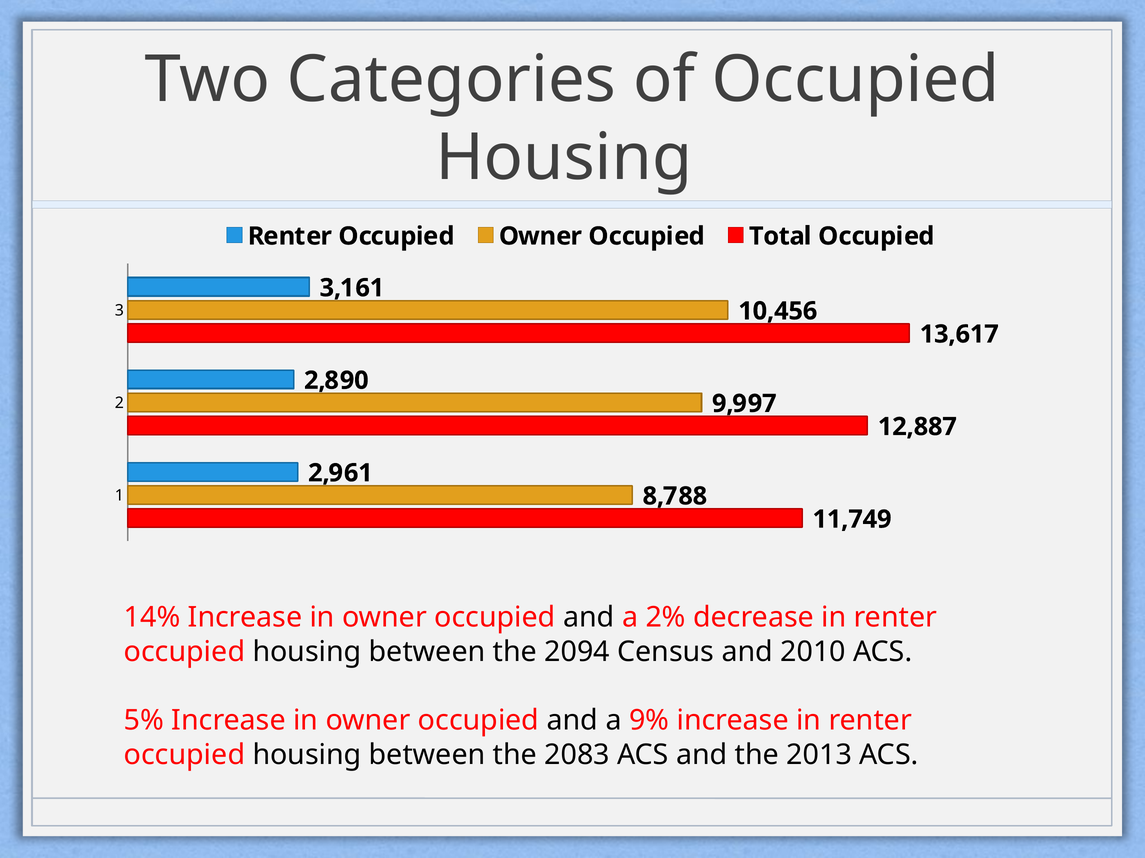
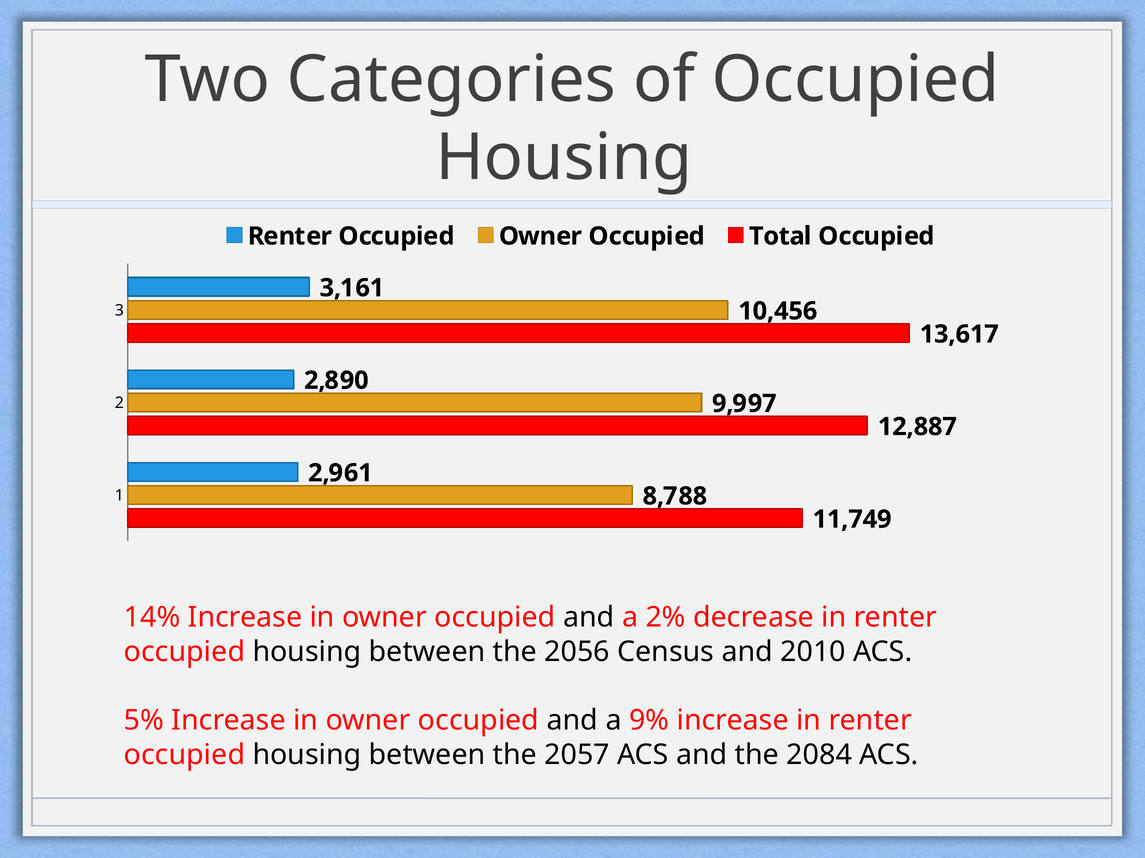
2094: 2094 -> 2056 (577, 652)
2083: 2083 -> 2057 (577, 755)
2013: 2013 -> 2084 (819, 755)
